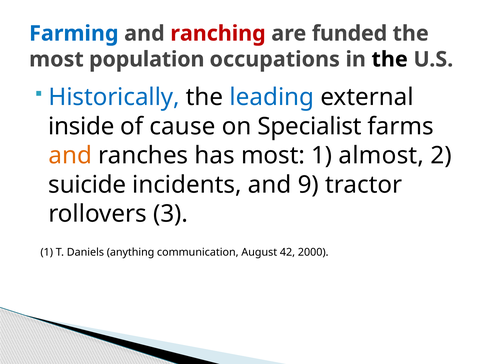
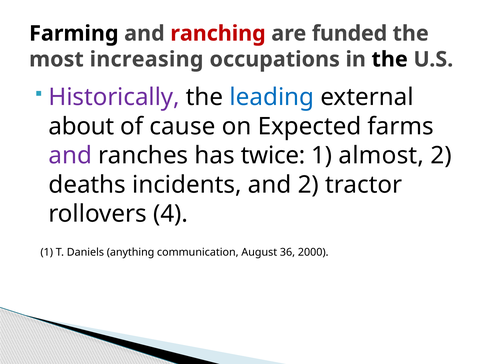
Farming colour: blue -> black (74, 33)
population: population -> increasing (147, 59)
Historically colour: blue -> purple (114, 97)
inside: inside -> about (81, 126)
Specialist: Specialist -> Expected (309, 126)
and colour: orange -> purple (70, 155)
has most: most -> twice (273, 155)
suicide: suicide -> deaths (87, 185)
and 9: 9 -> 2 (308, 185)
3: 3 -> 4 (171, 214)
42: 42 -> 36 (287, 252)
